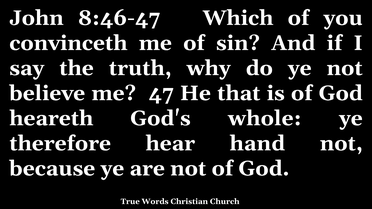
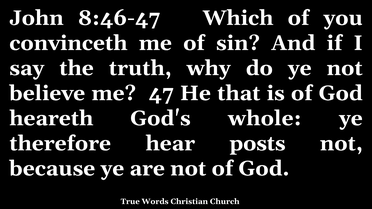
hand: hand -> posts (258, 144)
